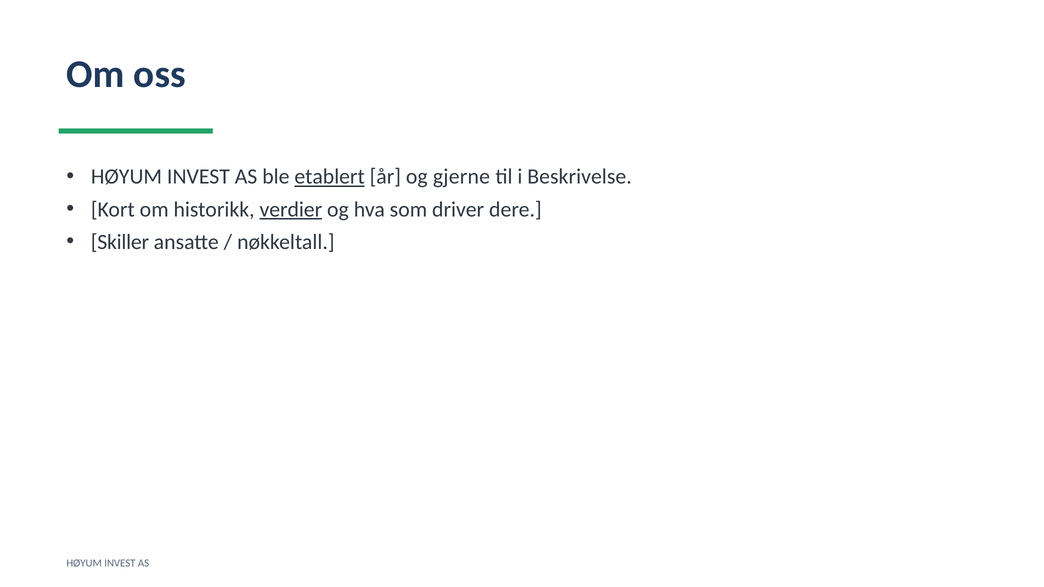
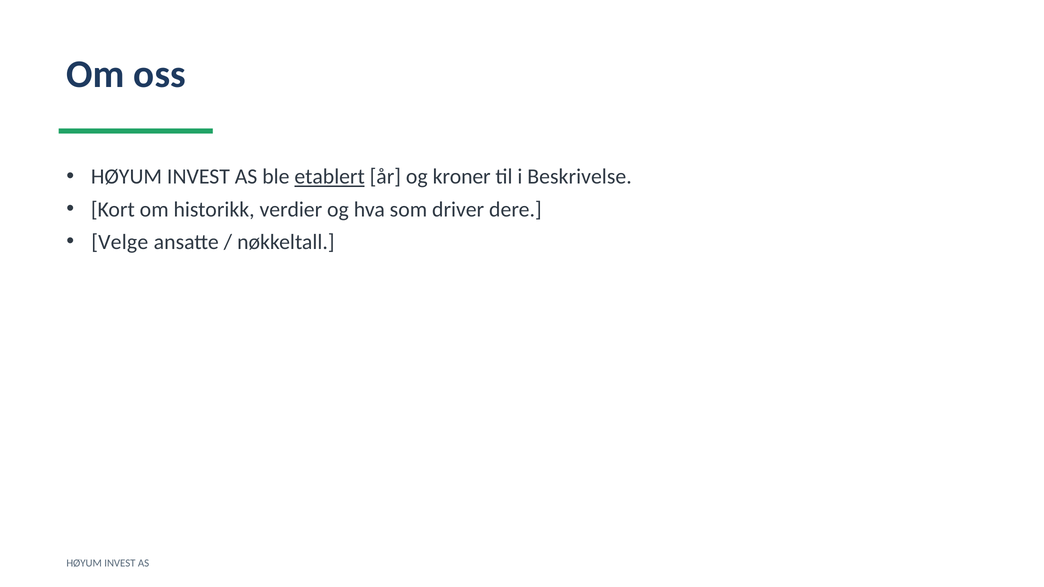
gjerne: gjerne -> kroner (462, 177)
verdier underline: present -> none (291, 209)
Skiller: Skiller -> Velge (120, 242)
